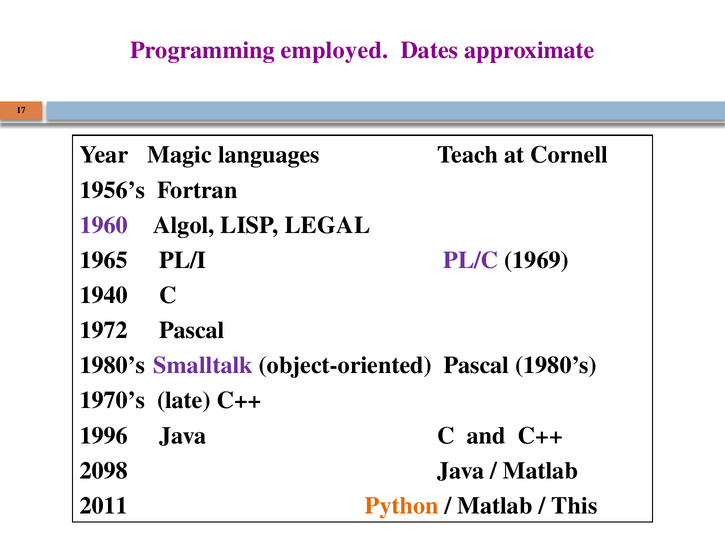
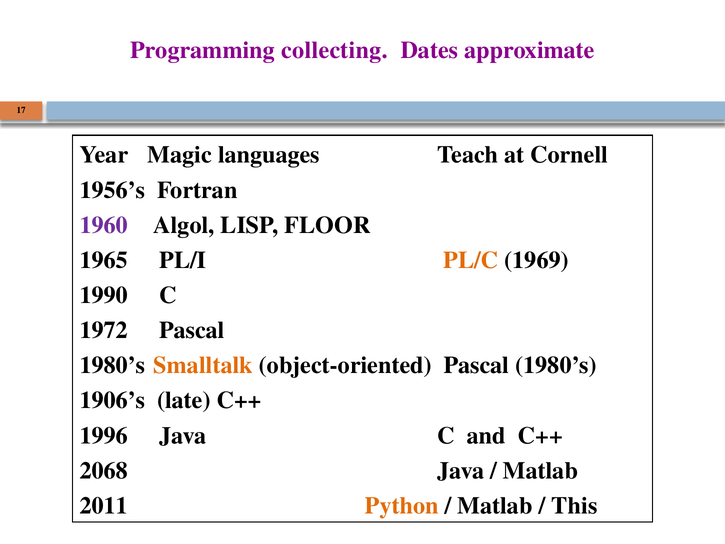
employed: employed -> collecting (335, 50)
LEGAL: LEGAL -> FLOOR (327, 225)
PL/C colour: purple -> orange (471, 260)
1940: 1940 -> 1990 (104, 295)
Smalltalk colour: purple -> orange (203, 365)
1970’s: 1970’s -> 1906’s (112, 400)
2098: 2098 -> 2068 (104, 470)
